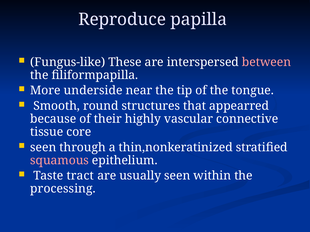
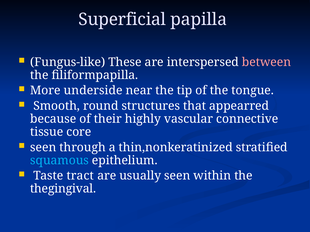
Reproduce: Reproduce -> Superficial (122, 20)
squamous colour: pink -> light blue (60, 161)
processing: processing -> thegingival (63, 189)
